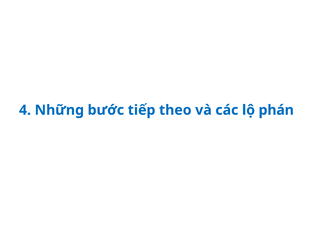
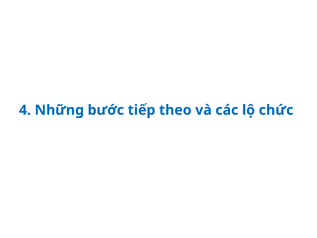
phán: phán -> chức (276, 110)
